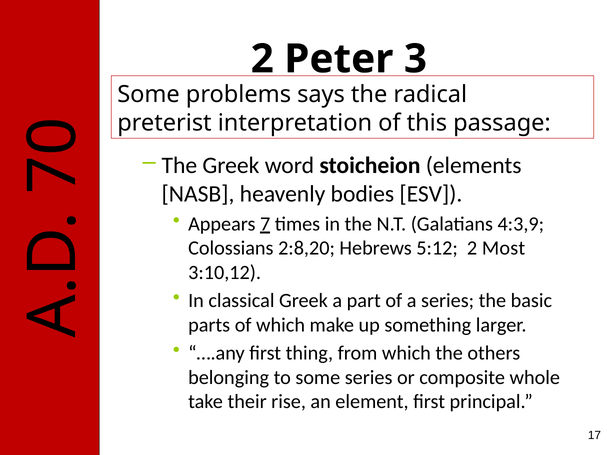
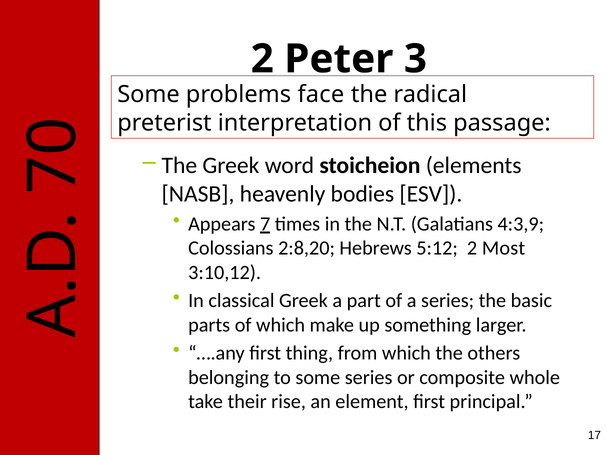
says: says -> face (321, 95)
